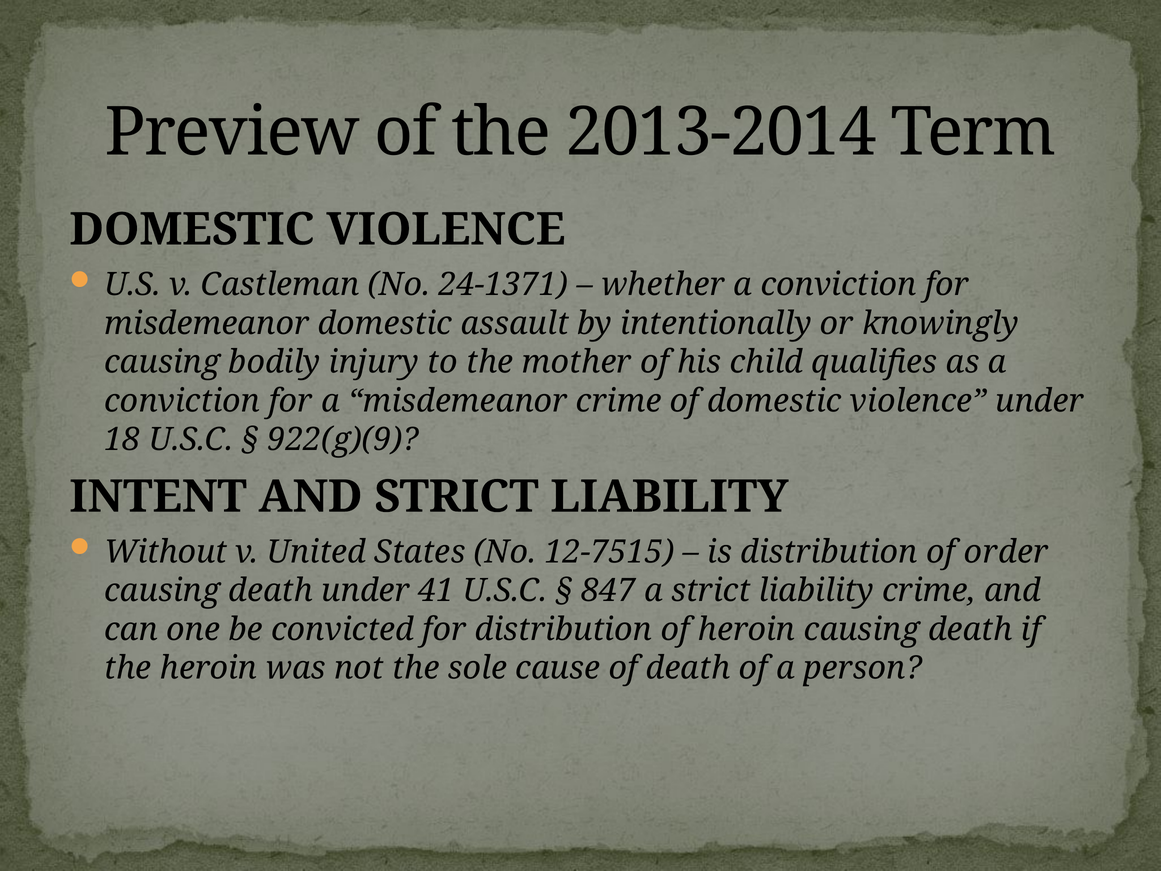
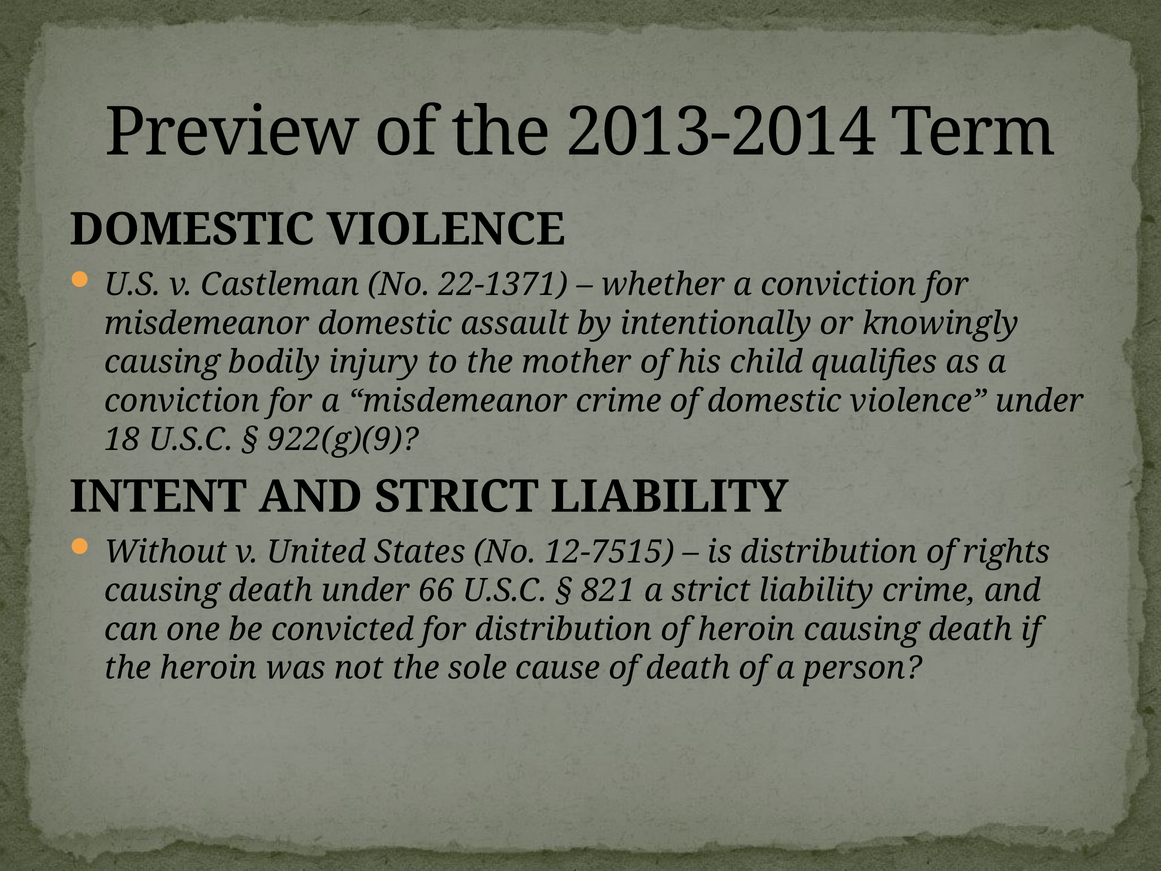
24-1371: 24-1371 -> 22-1371 (503, 285)
order: order -> rights (1007, 552)
41: 41 -> 66 (436, 591)
847: 847 -> 821 (608, 591)
